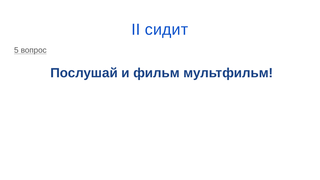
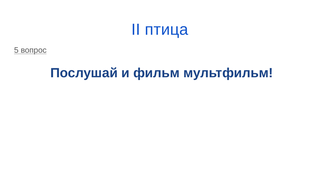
сидит: сидит -> птица (167, 29)
